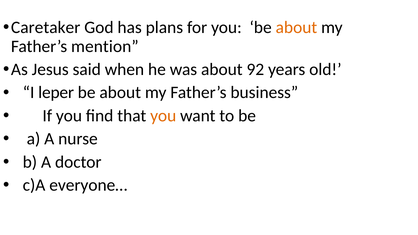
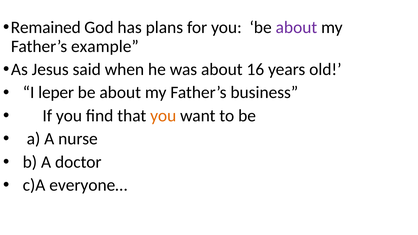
Caretaker: Caretaker -> Remained (46, 28)
about colour: orange -> purple (296, 28)
mention: mention -> example (105, 46)
92: 92 -> 16 (255, 69)
